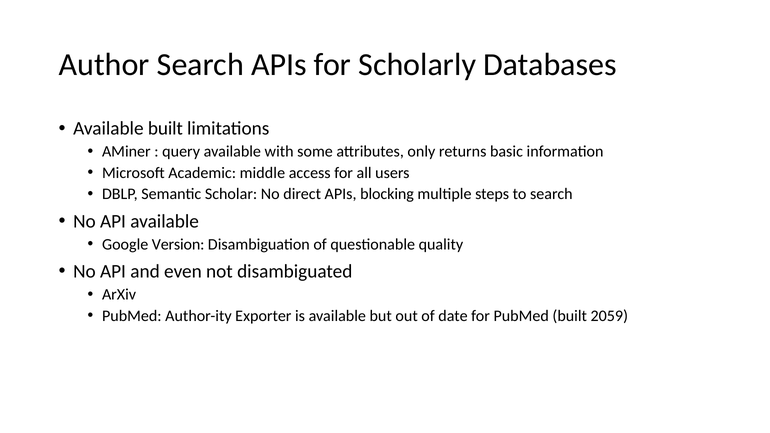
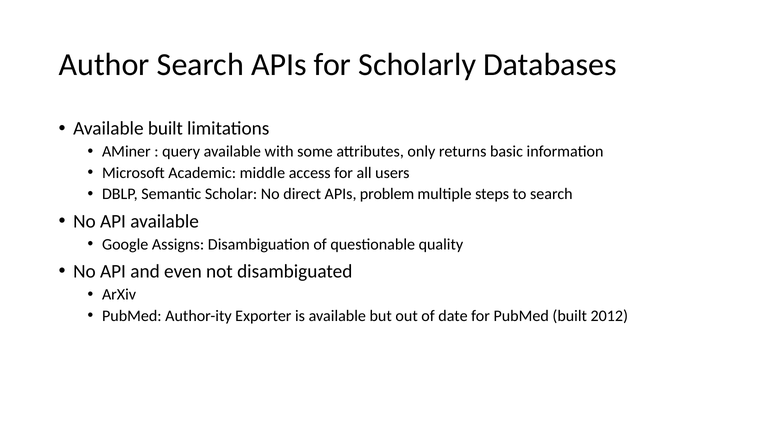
blocking: blocking -> problem (387, 194)
Version: Version -> Assigns (178, 244)
2059: 2059 -> 2012 (609, 316)
